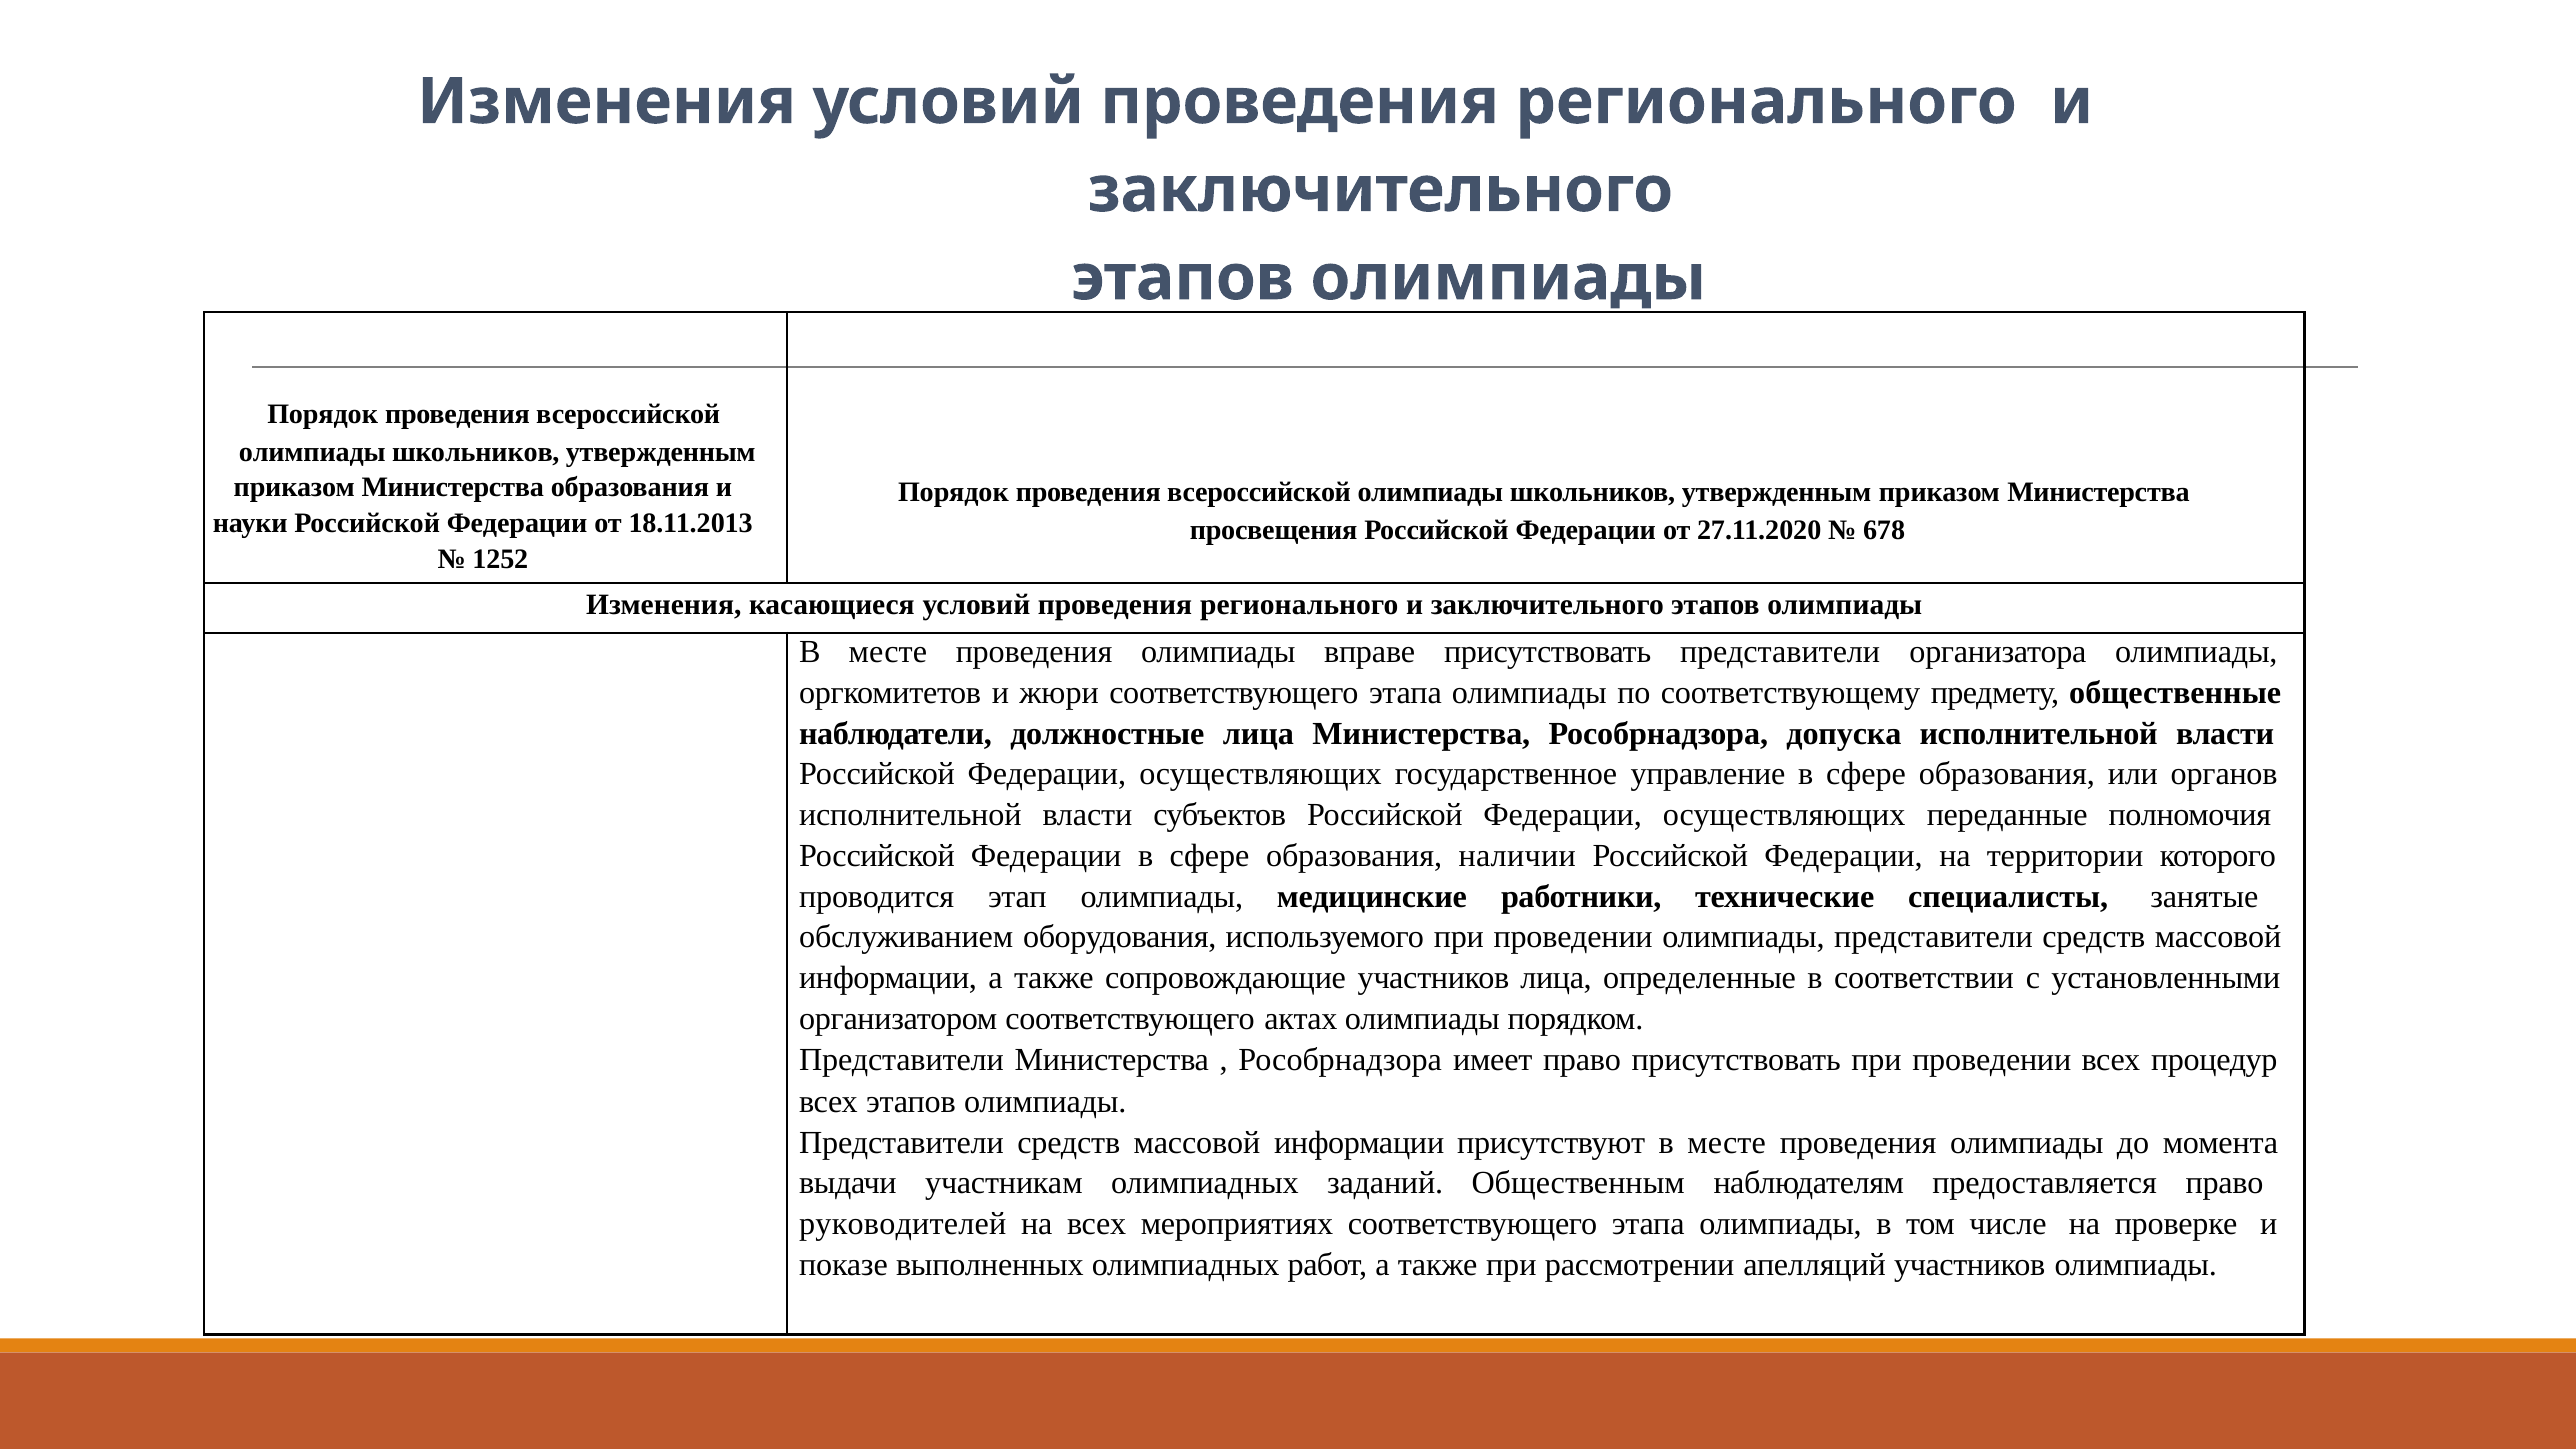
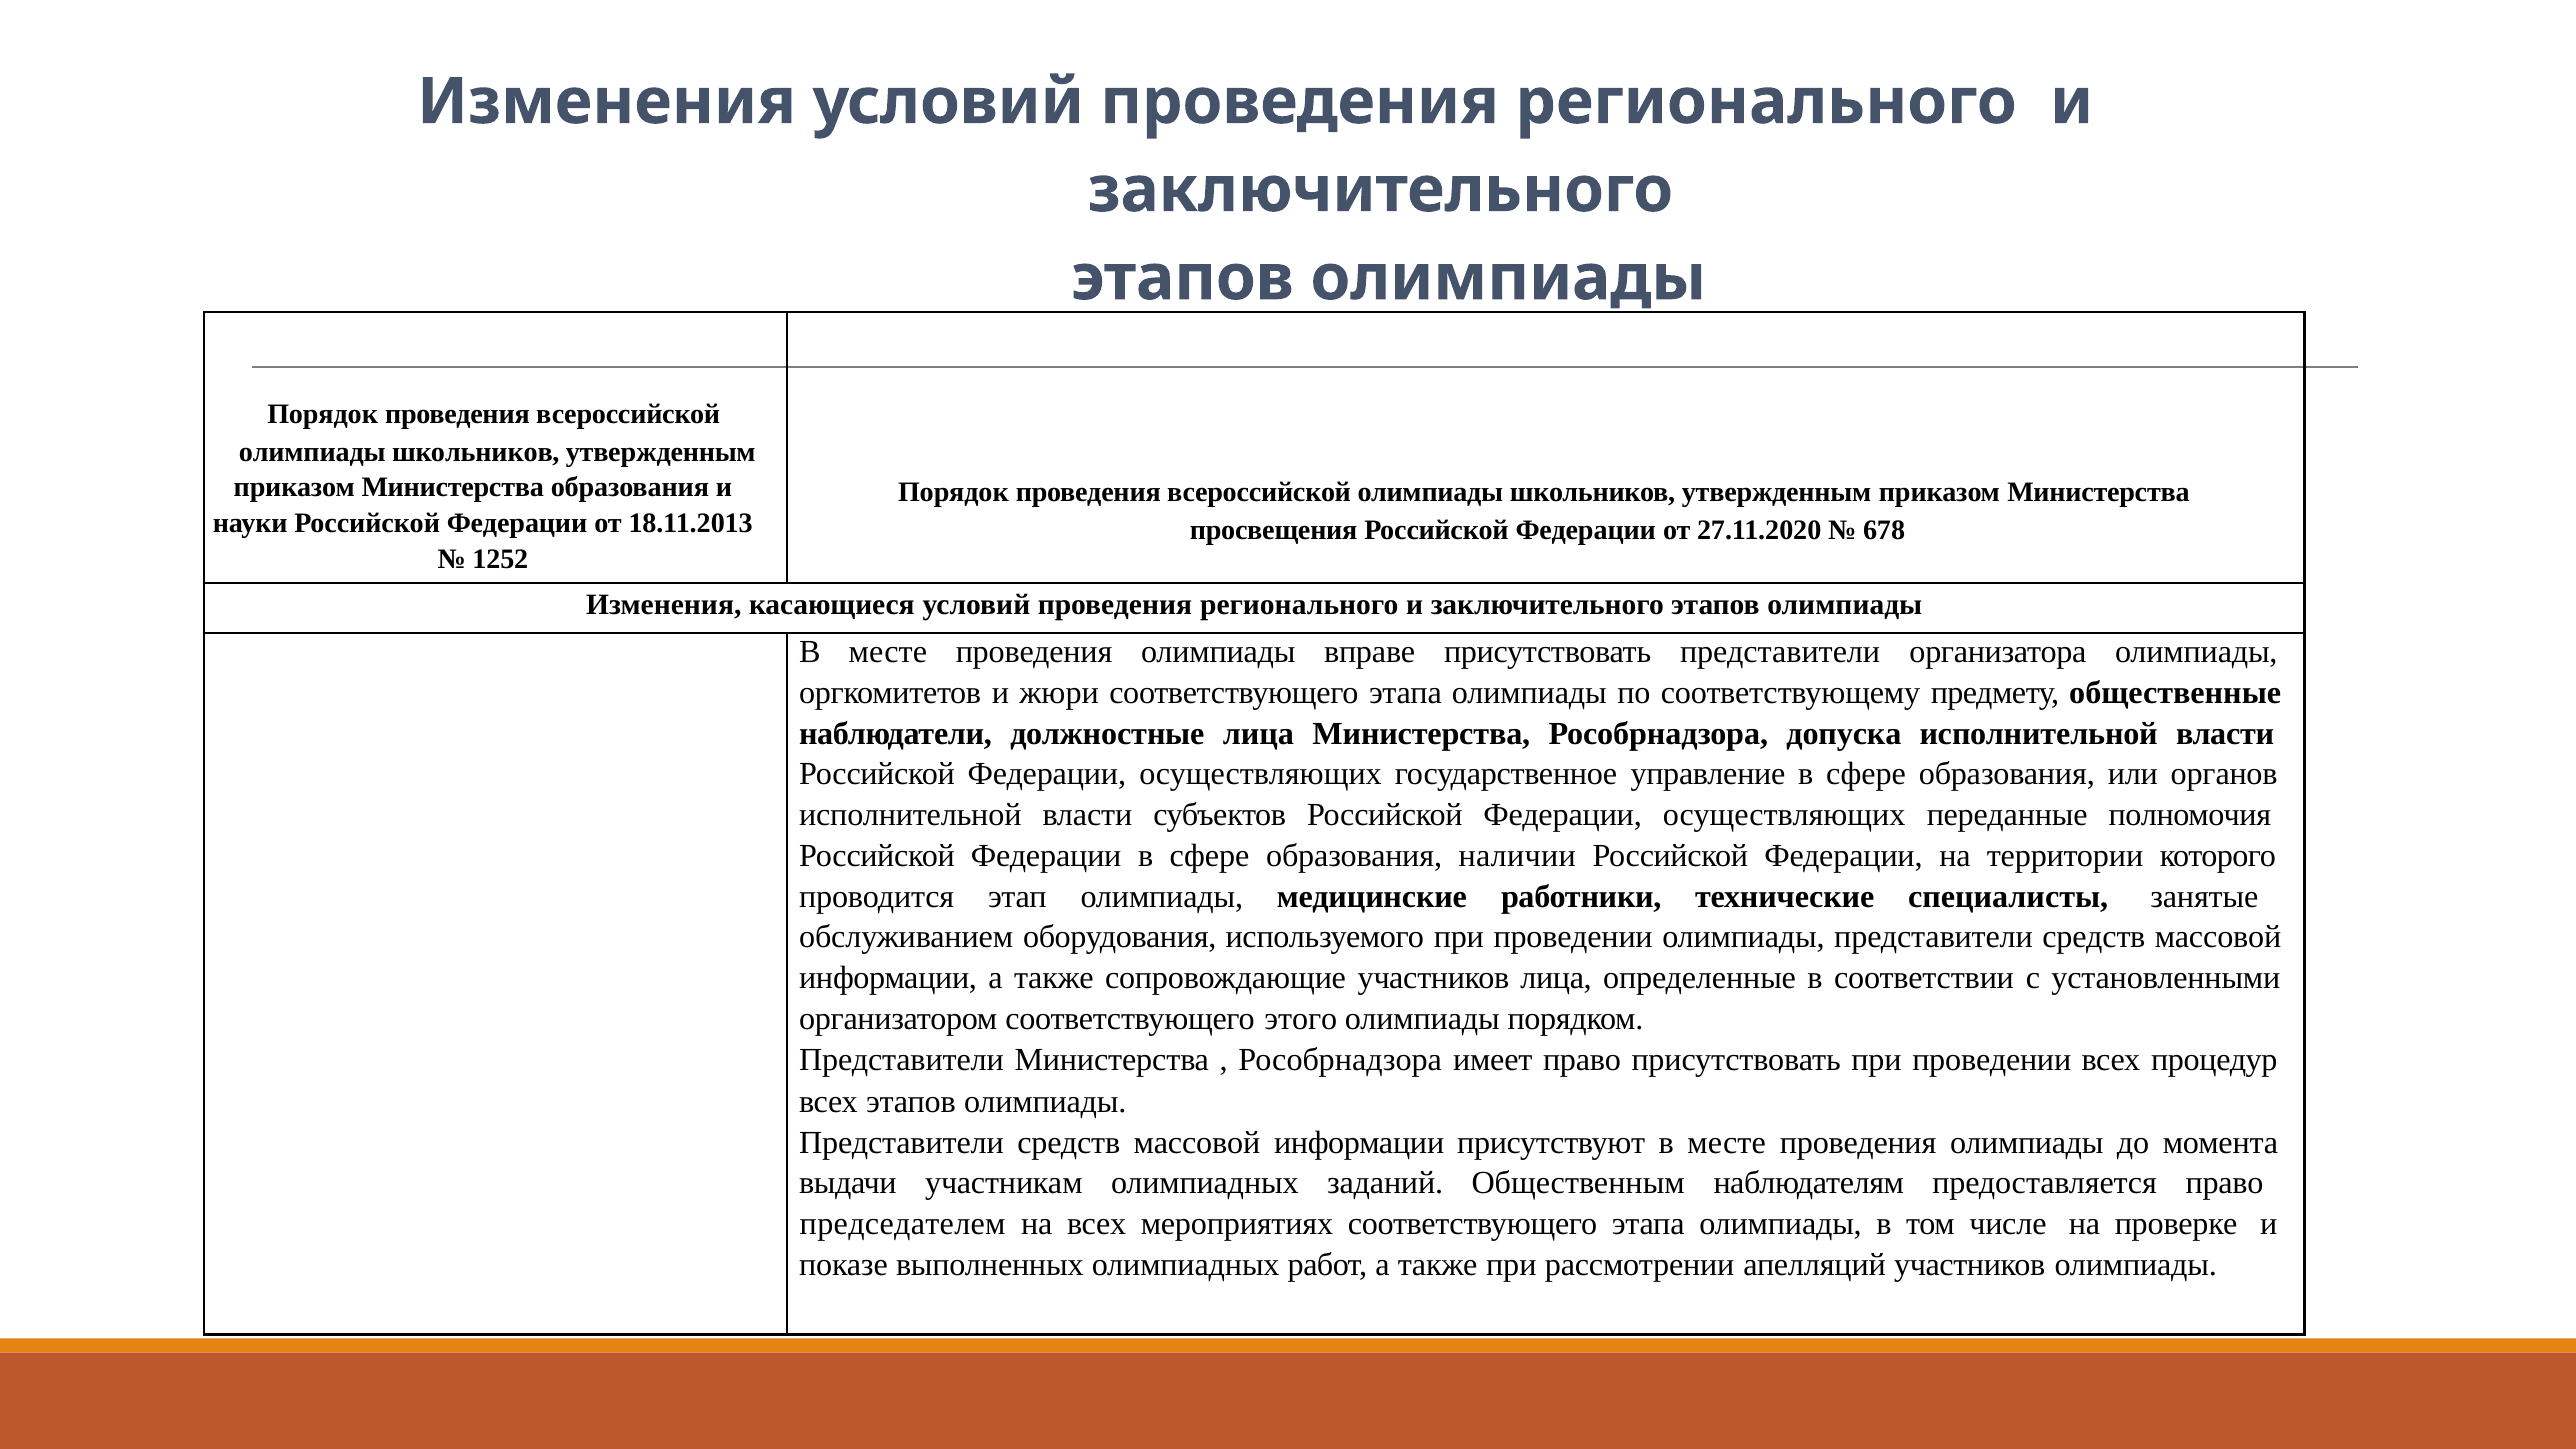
актах: актах -> этого (1301, 1019)
руководителей: руководителей -> председателем (903, 1224)
